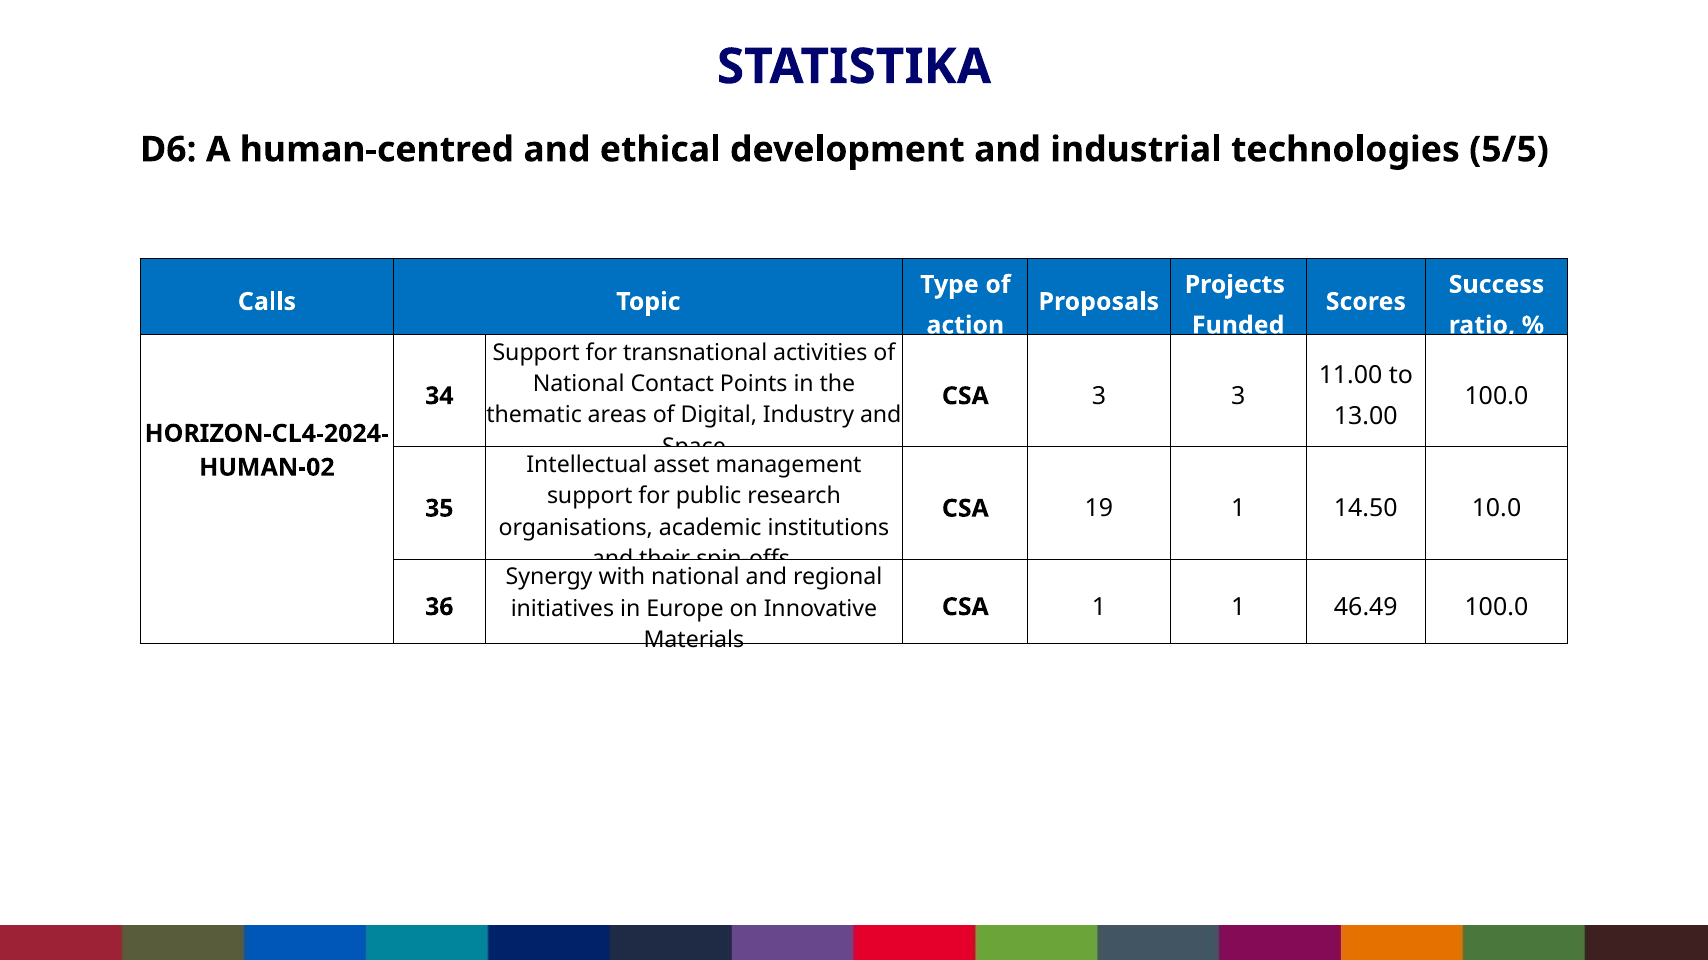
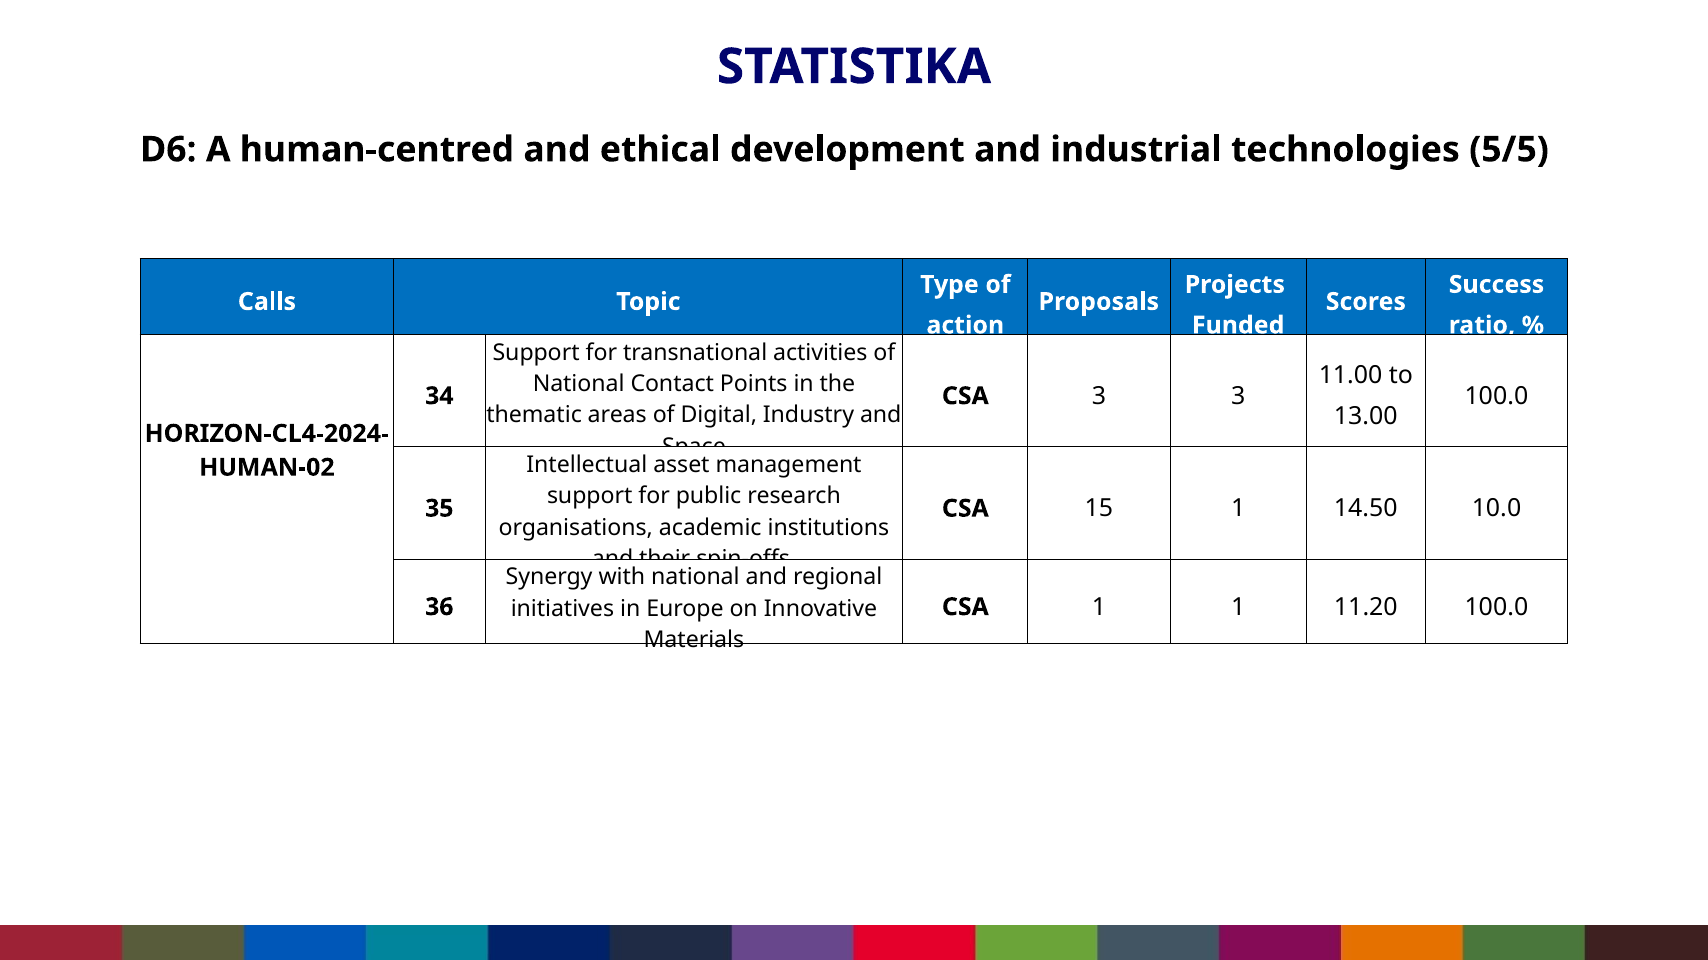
19: 19 -> 15 (1099, 509)
46.49: 46.49 -> 11.20 (1366, 607)
